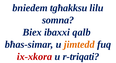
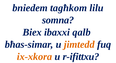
tgħakksu: tgħakksu -> tagħkom (69, 8)
ix-xkora colour: red -> orange (34, 56)
r-triqati: r-triqati -> r-ifittxu (81, 56)
